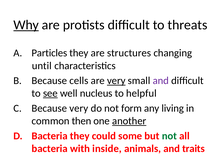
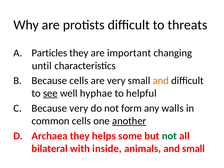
Why underline: present -> none (26, 25)
structures: structures -> important (129, 53)
very underline: present -> none (116, 81)
and colour: purple -> orange (161, 81)
nucleus: nucleus -> hyphae (96, 93)
living: living -> walls (173, 108)
common then: then -> cells (81, 121)
Bacteria: Bacteria -> Archaea (50, 136)
could: could -> helps (104, 136)
bacteria: bacteria -> bilateral (50, 149)
and traits: traits -> small (193, 149)
